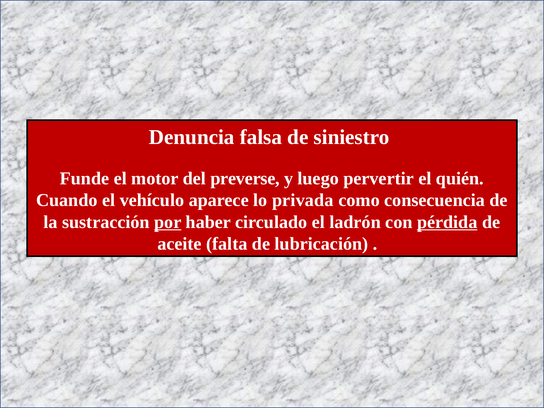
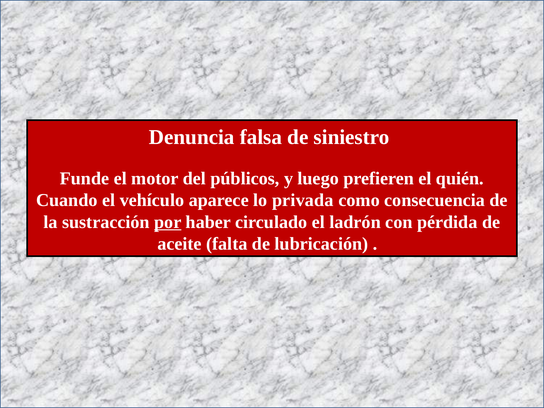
preverse: preverse -> públicos (245, 179)
pervertir: pervertir -> prefieren (379, 179)
pérdida underline: present -> none (447, 222)
